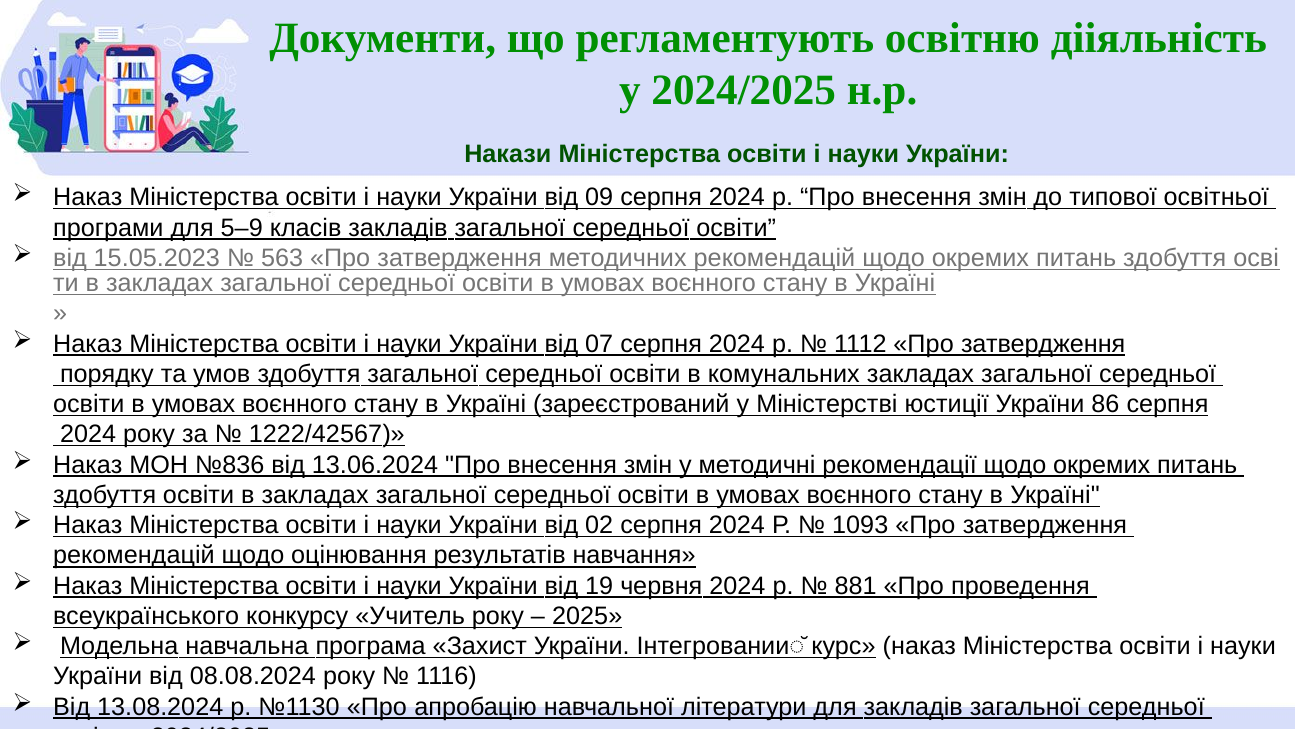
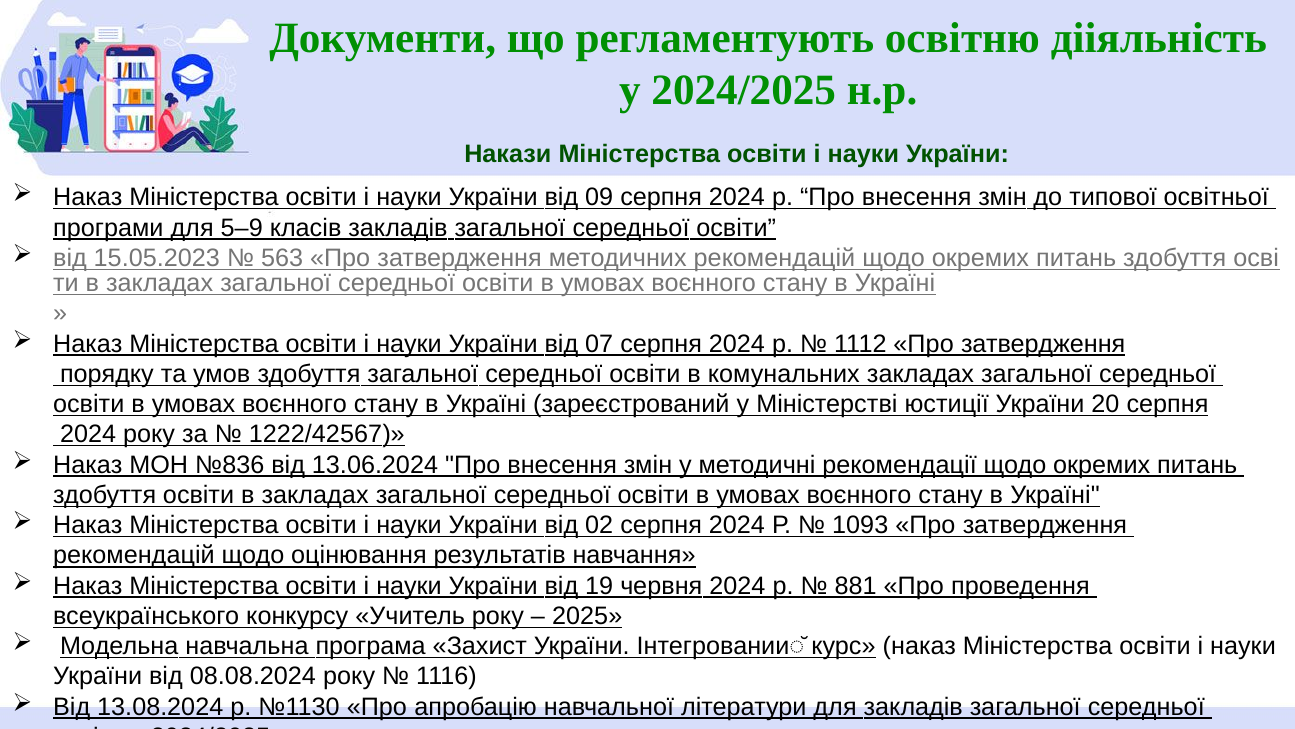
86: 86 -> 20 (1105, 404)
